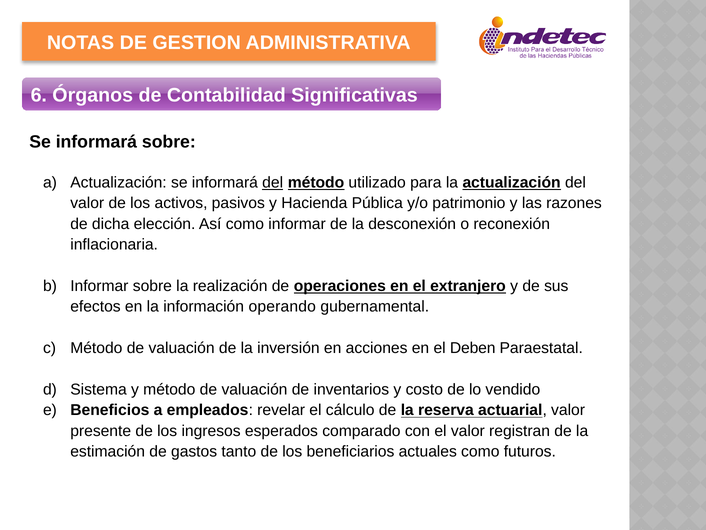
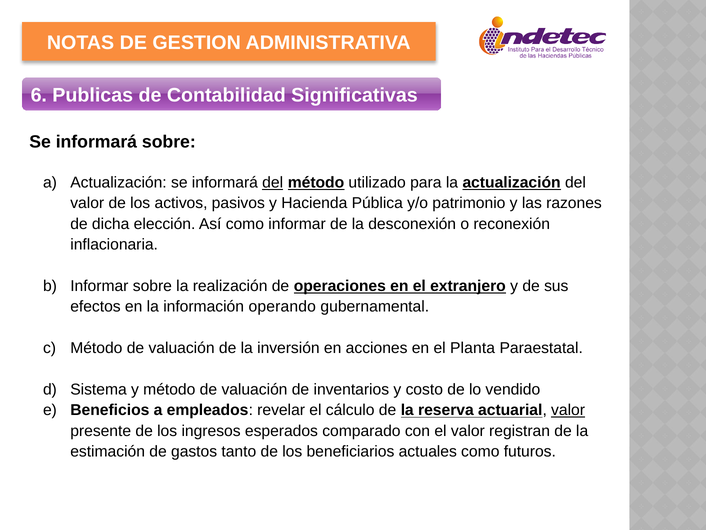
Órganos: Órganos -> Publicas (93, 95)
Deben: Deben -> Planta (473, 348)
valor underline: none -> present (568, 410)
